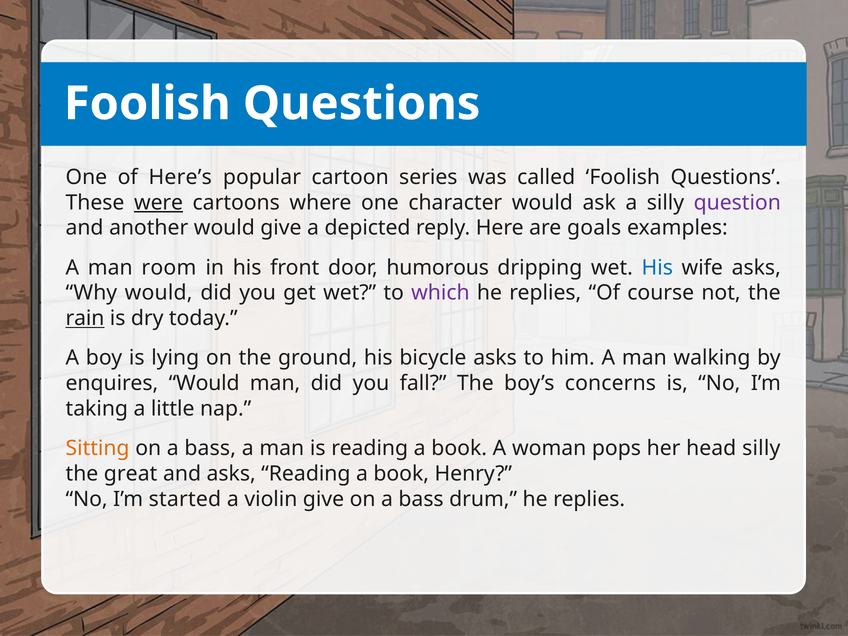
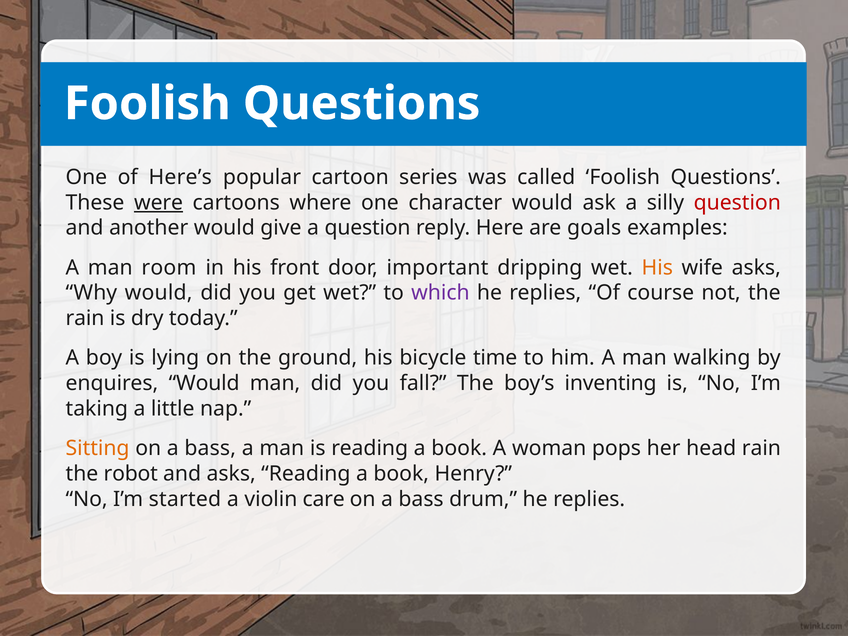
question colour: purple -> red (737, 203)
a depicted: depicted -> question (368, 228)
humorous: humorous -> important (437, 268)
His colour: blue -> orange (657, 268)
rain underline: present -> none (85, 318)
bicycle asks: asks -> time (495, 358)
concerns: concerns -> inventing (611, 383)
head silly: silly -> rain (761, 448)
great: great -> robot (131, 474)
violin give: give -> care (324, 499)
